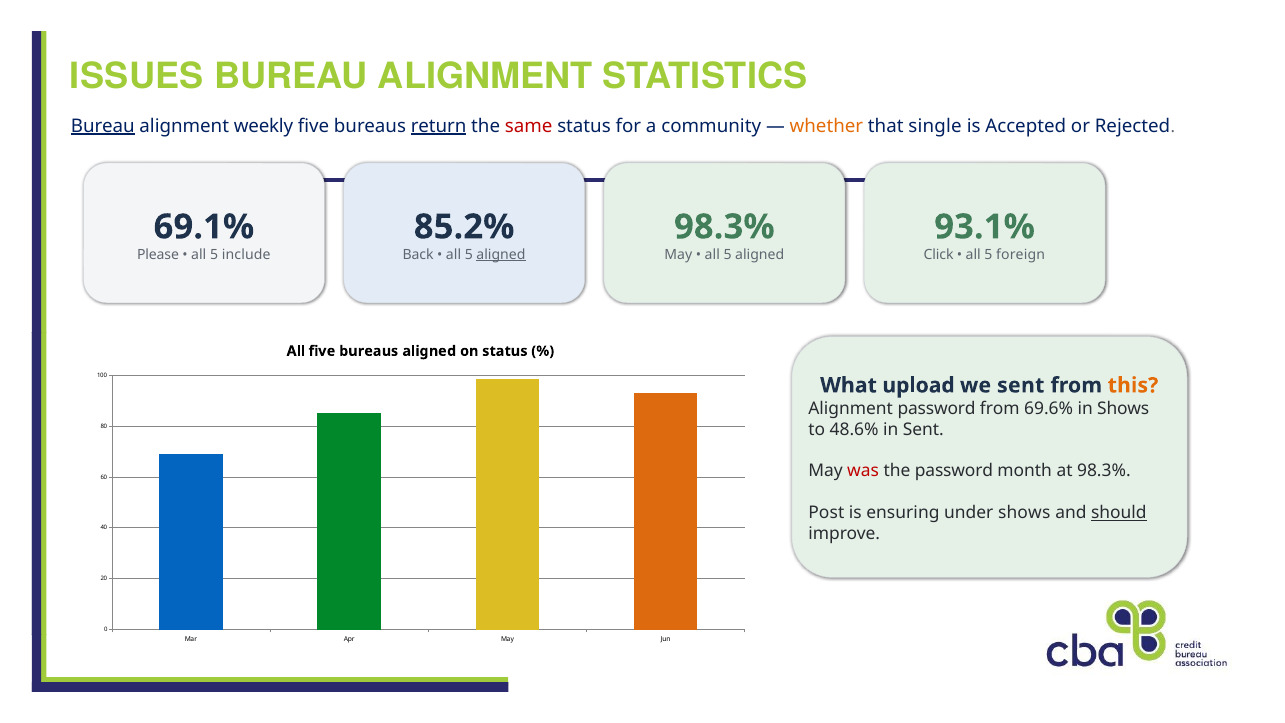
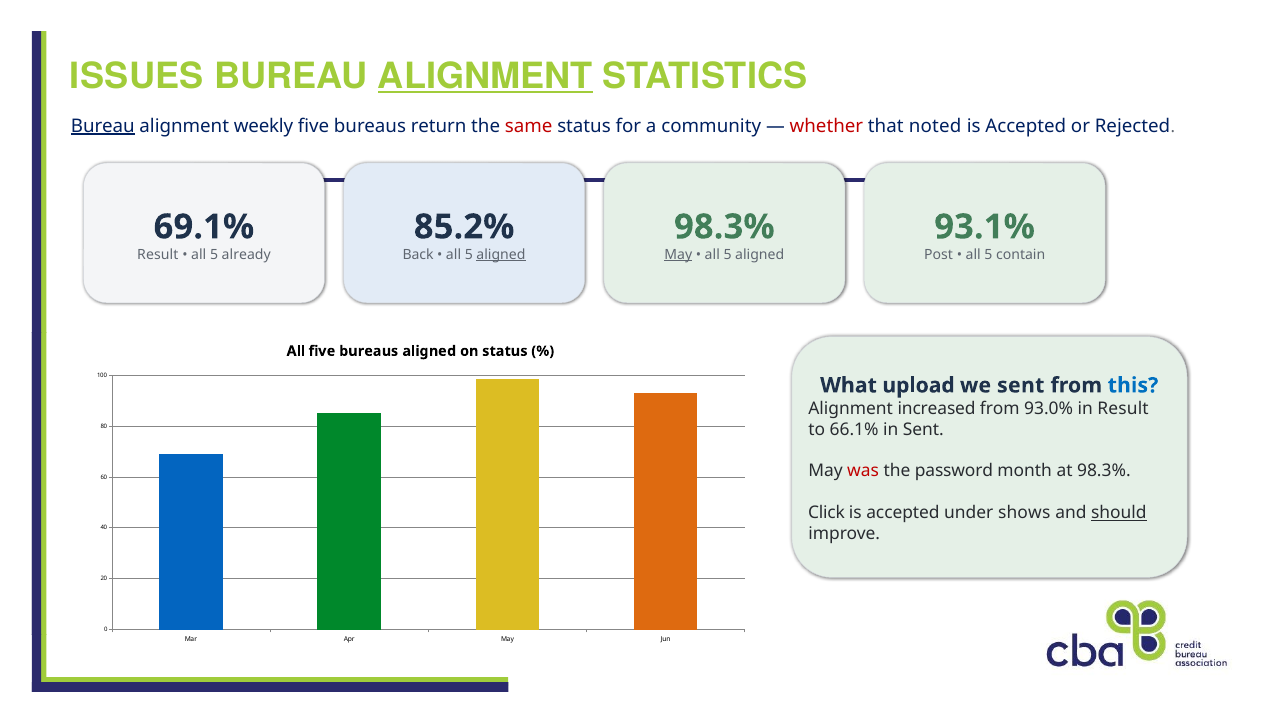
ALIGNMENT underline: none -> present (485, 77)
return underline: present -> none (439, 126)
whether colour: orange -> red (826, 126)
single: single -> noted (935, 126)
Please: Please -> Result (158, 255)
include: include -> already (246, 255)
May underline: none -> present (678, 255)
Click: Click -> Post (939, 255)
foreign: foreign -> contain (1021, 255)
this colour: orange -> blue (1133, 385)
Alignment password: password -> increased (937, 408)
69.6%: 69.6% -> 93.0% (1049, 408)
in Shows: Shows -> Result (1123, 408)
48.6%: 48.6% -> 66.1% (854, 429)
Post: Post -> Click (826, 513)
ensuring: ensuring -> accepted (903, 513)
